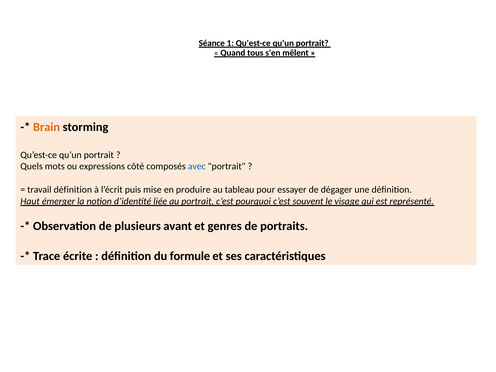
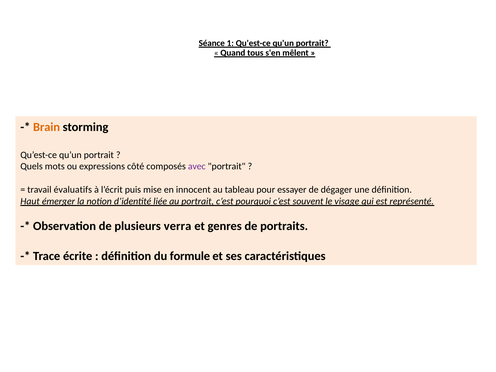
avec colour: blue -> purple (197, 166)
travail définition: définition -> évaluatifs (73, 190)
produire: produire -> innocent (193, 190)
avant: avant -> verra (178, 226)
